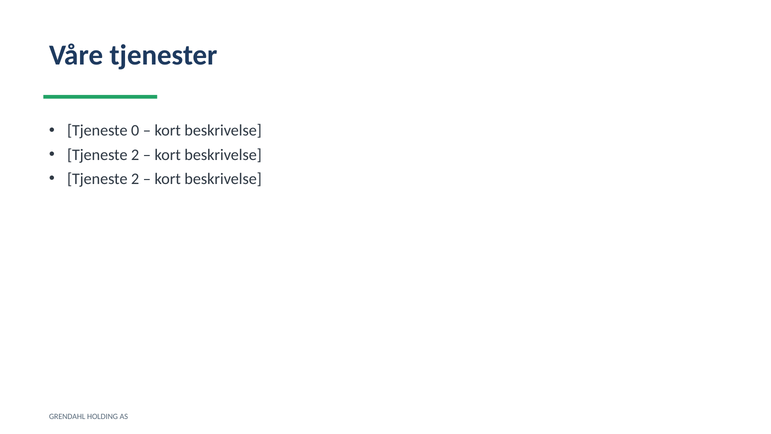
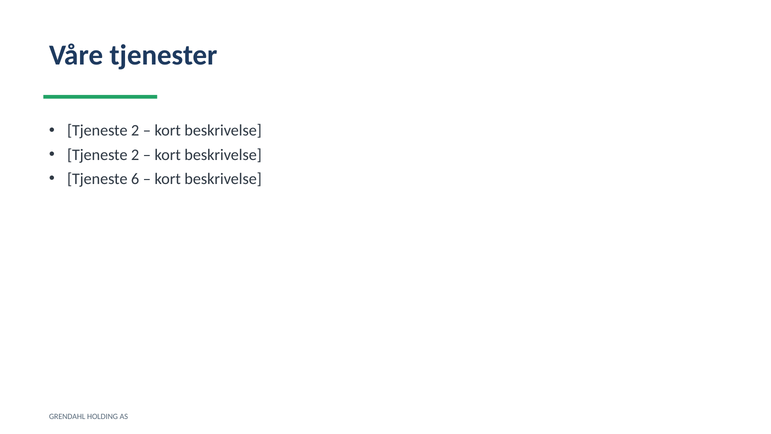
0: 0 -> 2 (135, 131)
2: 2 -> 6 (135, 179)
